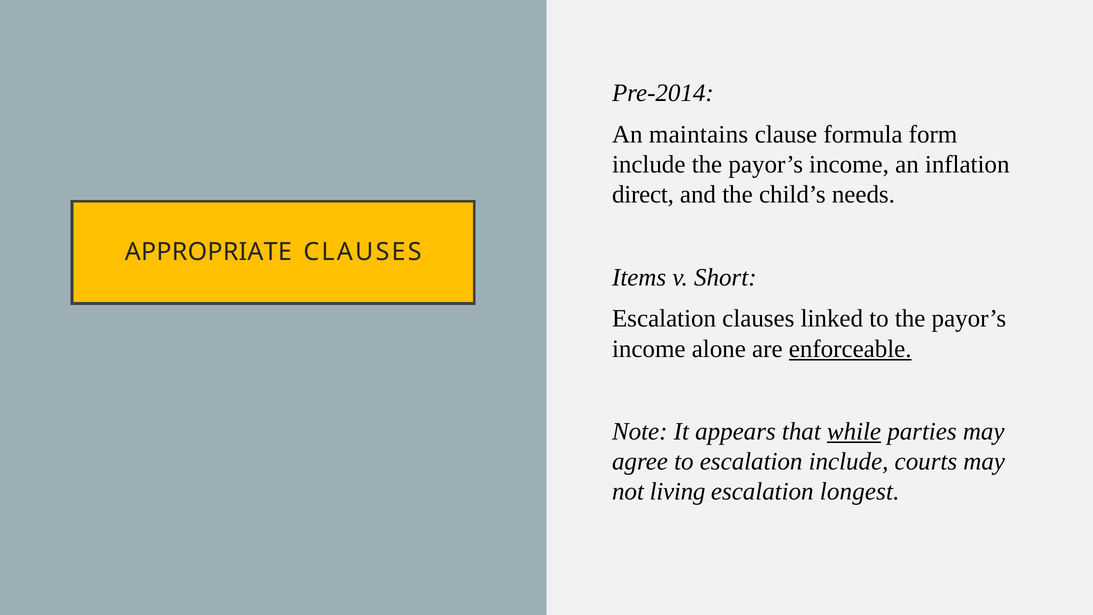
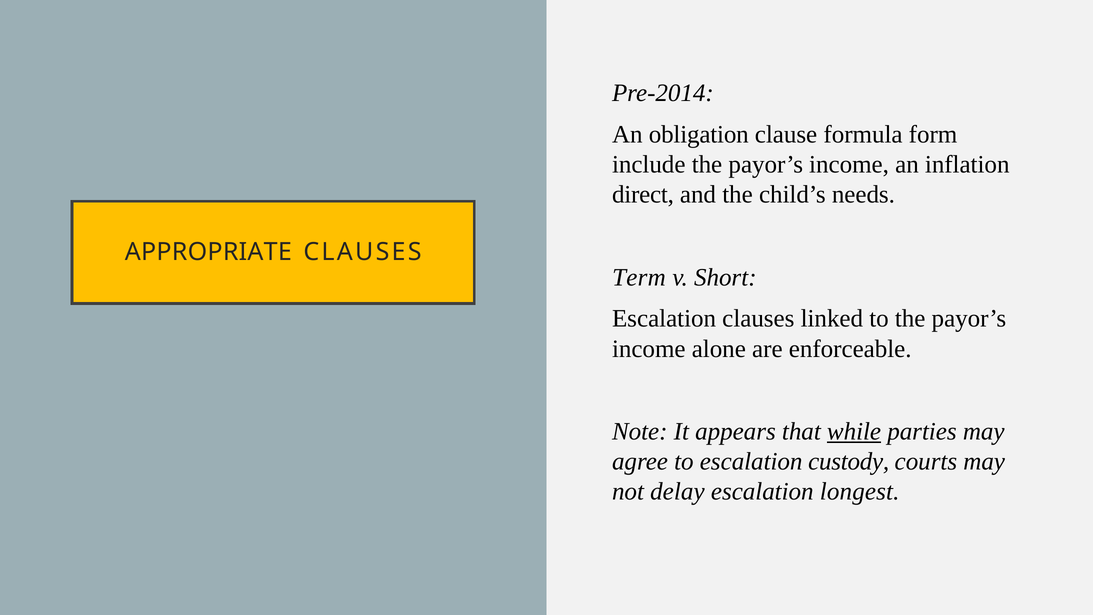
maintains: maintains -> obligation (699, 134)
Items: Items -> Term (639, 277)
enforceable underline: present -> none (850, 349)
escalation include: include -> custody (849, 461)
living: living -> delay (677, 491)
